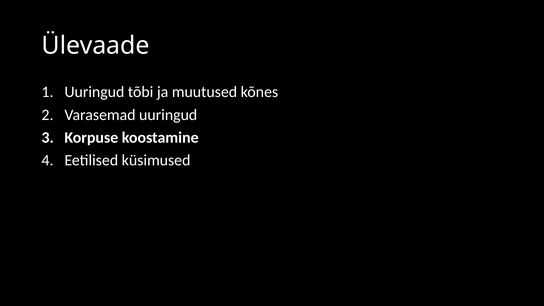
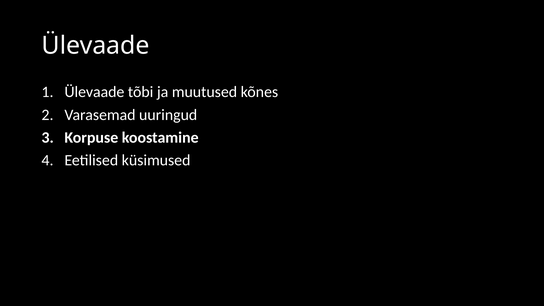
Uuringud: Uuringud -> Ülevaade (94, 92)
